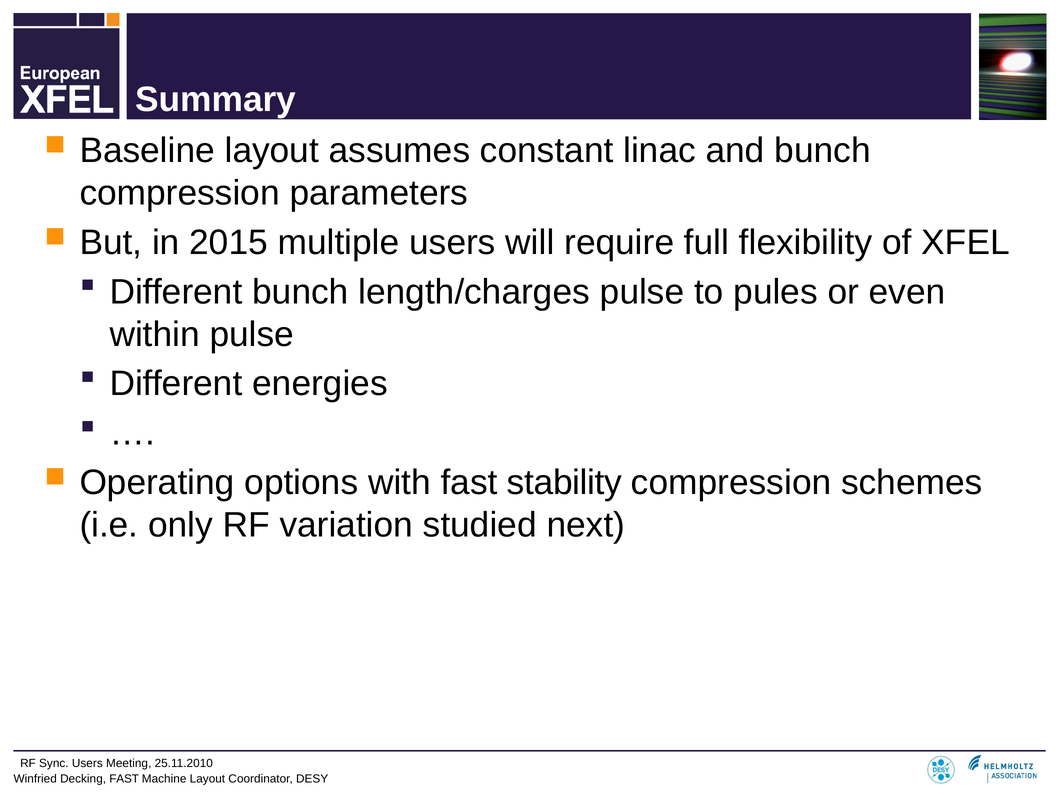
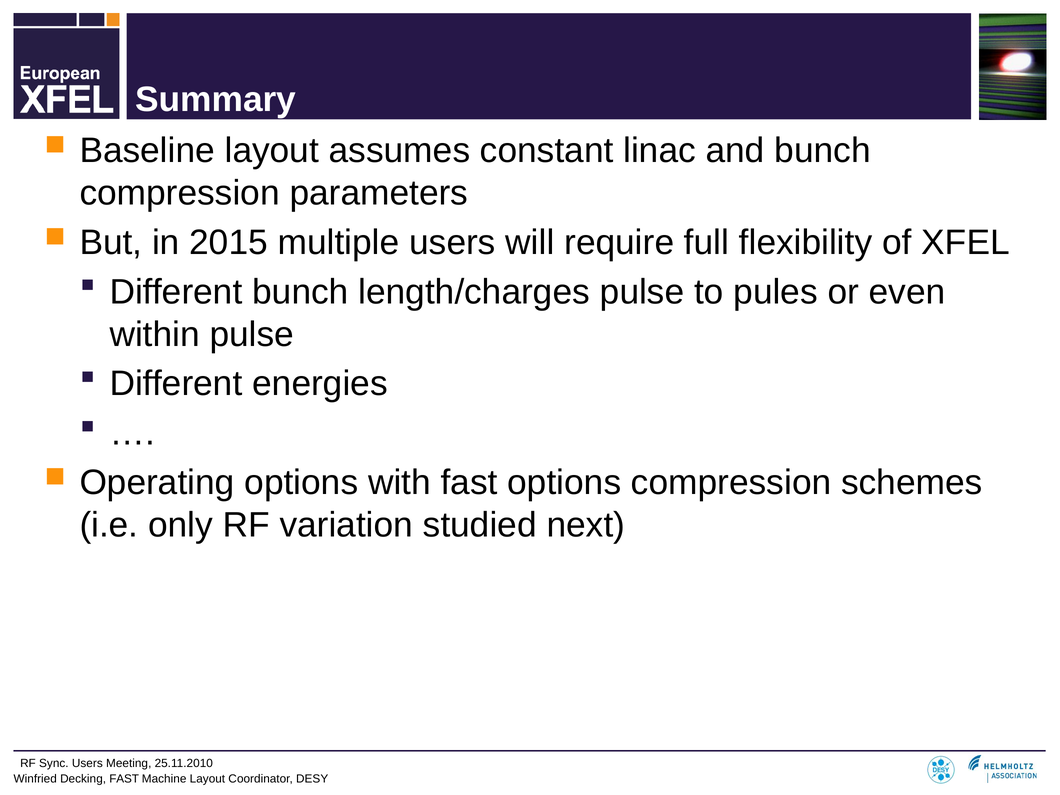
fast stability: stability -> options (564, 483)
